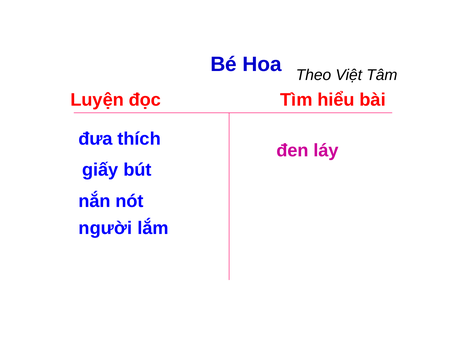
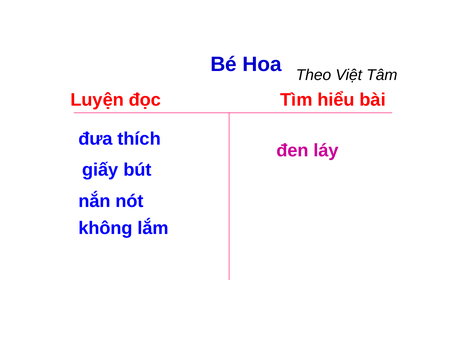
người: người -> không (105, 228)
